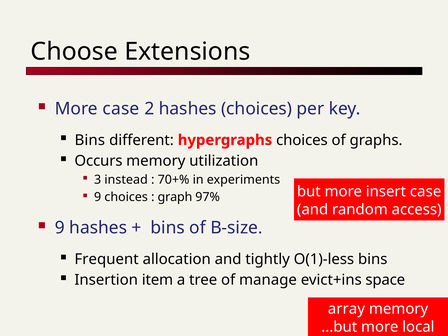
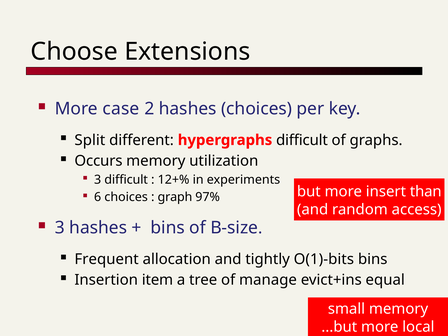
Bins: Bins -> Split (90, 140)
hypergraphs choices: choices -> difficult (302, 140)
3 instead: instead -> difficult (126, 180)
70+%: 70+% -> 12+% (174, 180)
insert case: case -> than (426, 192)
9: 9 -> 6 (98, 197)
9: 9 -> 3 (60, 228)
O(1)-less: O(1)-less -> O(1)-bits (324, 259)
space: space -> equal (385, 280)
array: array -> small (346, 309)
